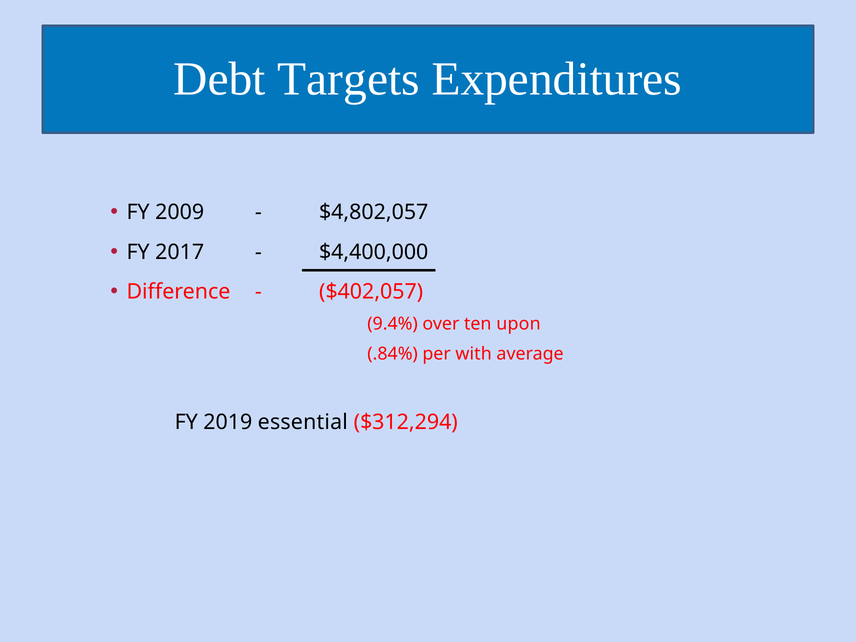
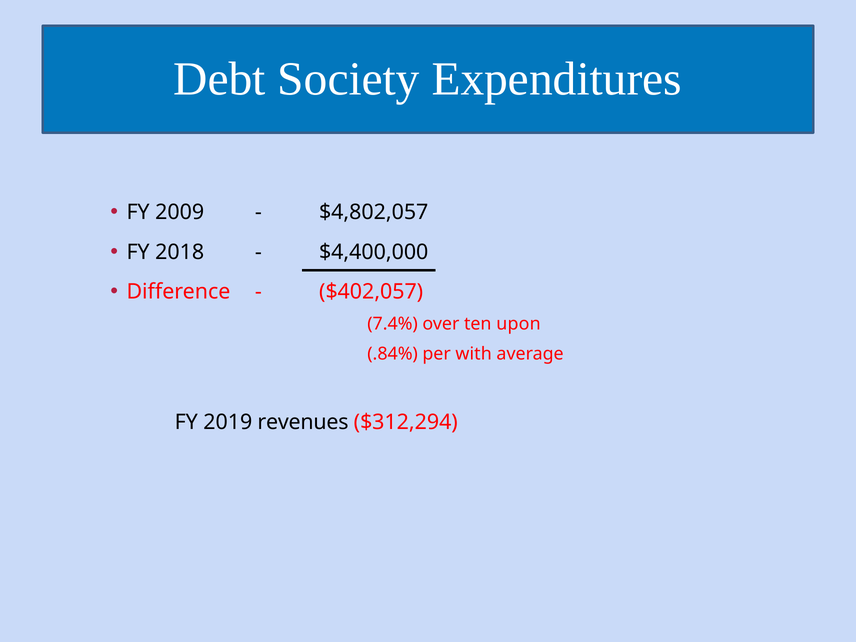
Targets: Targets -> Society (349, 79)
2017: 2017 -> 2018 (180, 252)
9.4%: 9.4% -> 7.4% (393, 324)
essential: essential -> revenues (303, 422)
